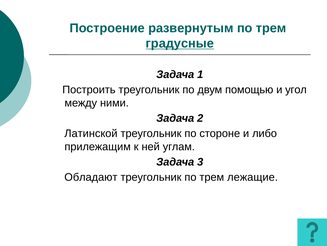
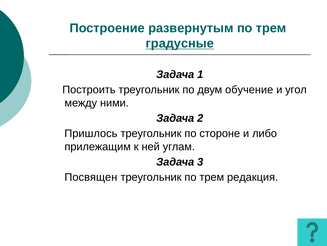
помощью: помощью -> обучение (249, 90)
Латинской: Латинской -> Пришлось (91, 133)
Обладают: Обладают -> Посвящен (91, 177)
лежащие: лежащие -> редакция (253, 177)
